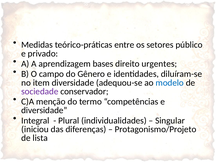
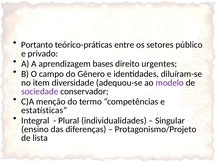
Medidas: Medidas -> Portanto (37, 45)
modelo colour: blue -> purple (170, 83)
diversidade: diversidade -> estatísticas (44, 111)
iniciou: iniciou -> ensino (35, 130)
